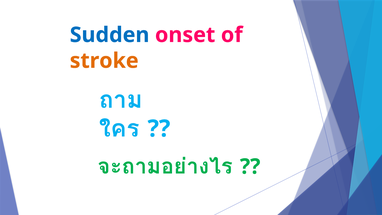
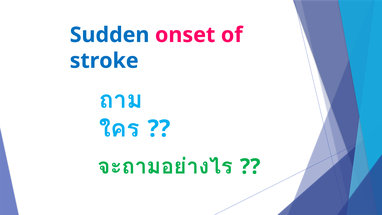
stroke colour: orange -> blue (104, 61)
